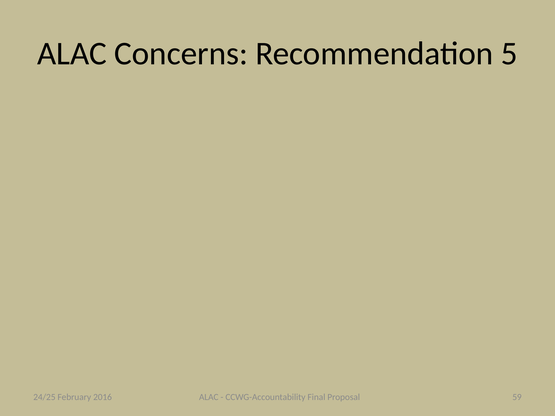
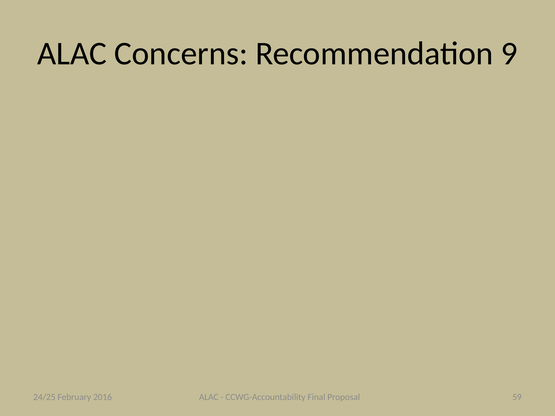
5: 5 -> 9 (509, 54)
